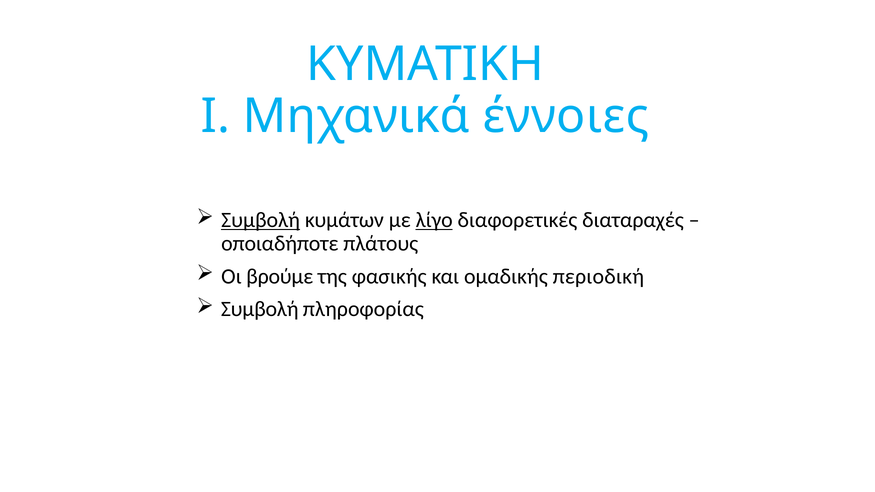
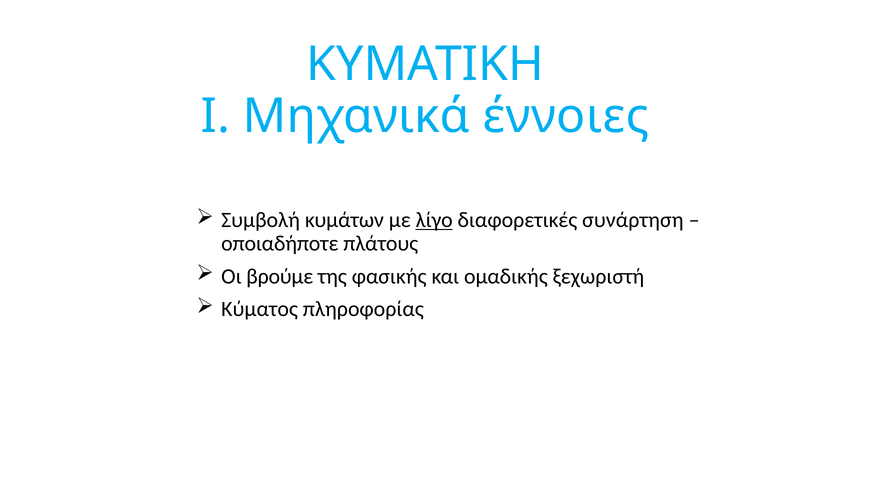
Συμβολή underline: present -> none (261, 220)
διαταραχές: διαταραχές -> συνάρτηση (633, 220)
περιοδική: περιοδική -> ξεχωριστή (598, 277)
Συμβολή: Συμβολή -> Κύματος (260, 309)
